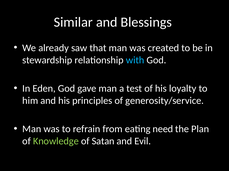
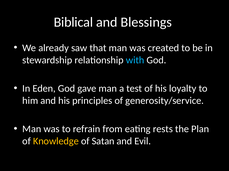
Similar: Similar -> Biblical (73, 22)
need: need -> rests (163, 129)
Knowledge colour: light green -> yellow (56, 142)
